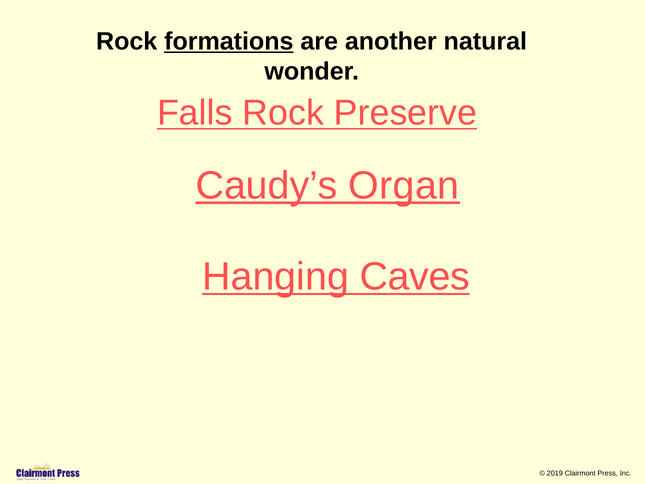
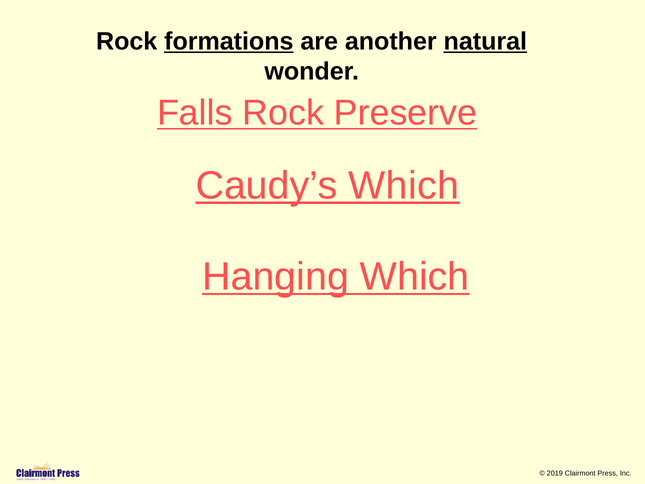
natural underline: none -> present (485, 41)
Caudy’s Organ: Organ -> Which (404, 185)
Hanging Caves: Caves -> Which (415, 277)
